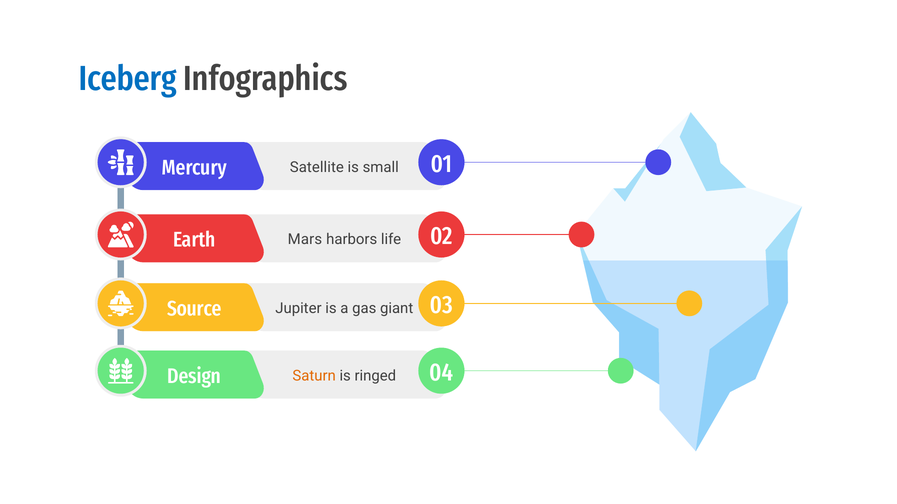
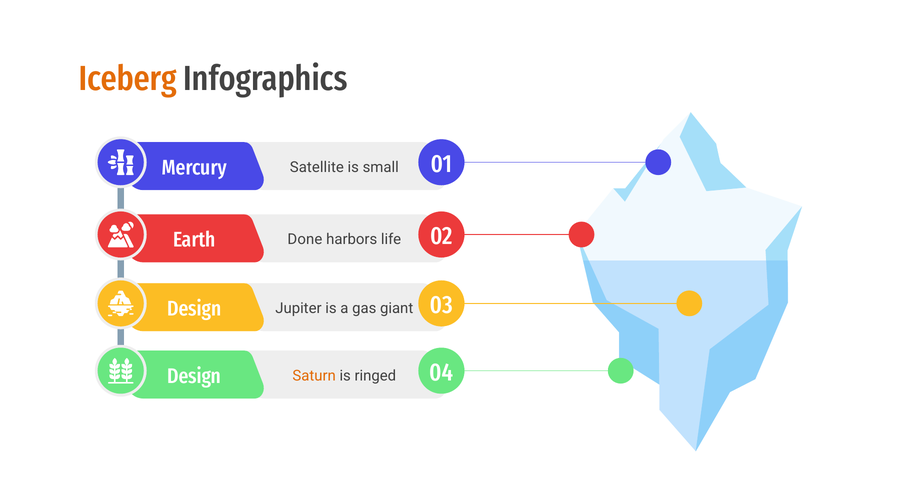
Iceberg colour: blue -> orange (128, 79)
Mars: Mars -> Done (305, 240)
Source: Source -> Design (194, 309)
